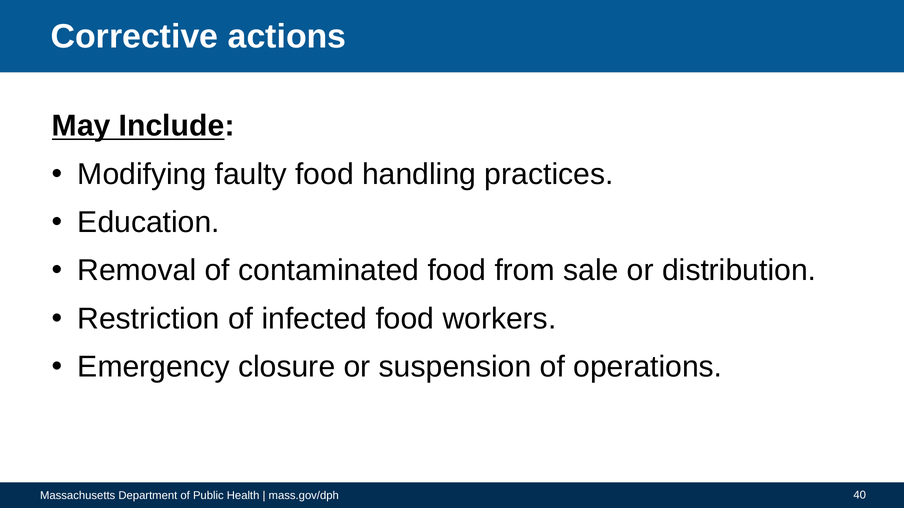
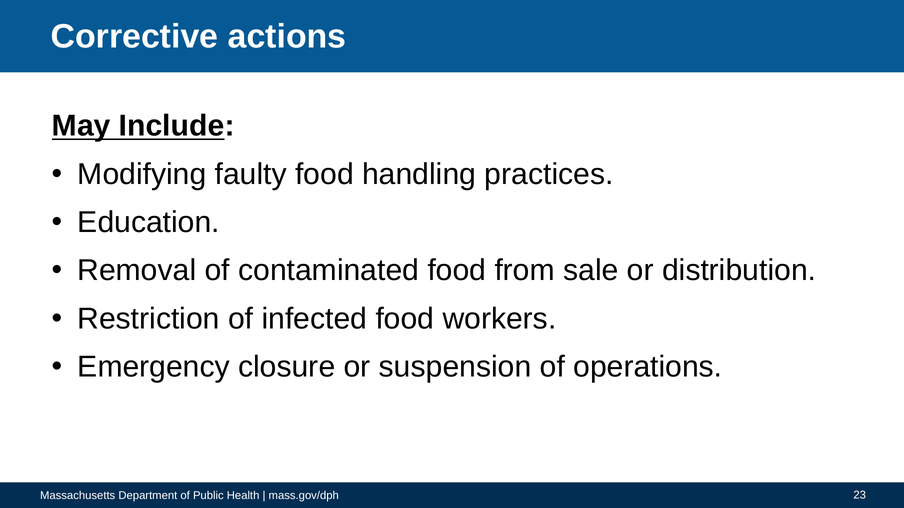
40: 40 -> 23 (860, 496)
